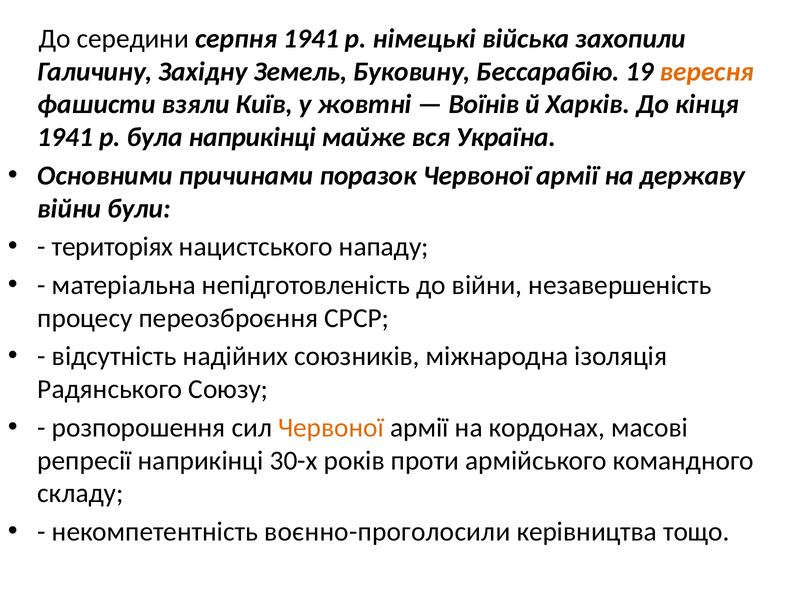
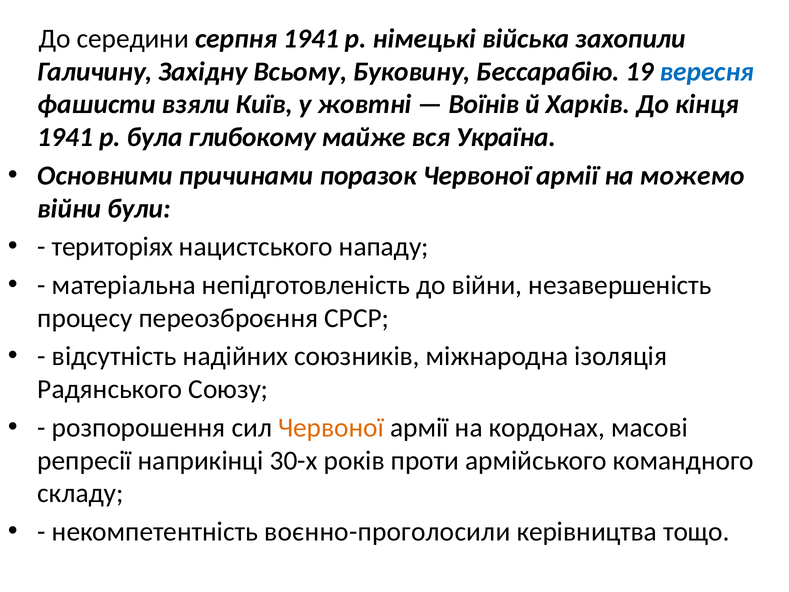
Земель: Земель -> Всьому (300, 71)
вересня colour: orange -> blue (707, 71)
була наприкінці: наприкінці -> глибокому (252, 137)
державу: державу -> можемо (692, 176)
